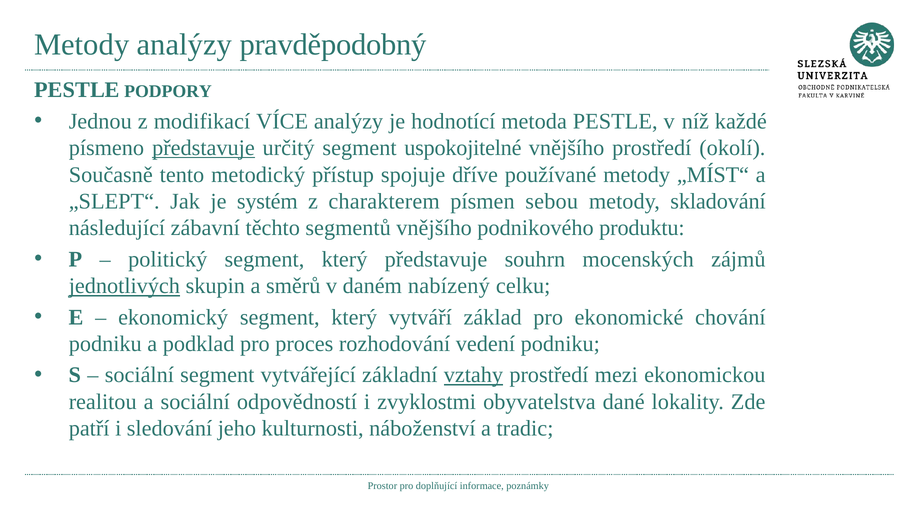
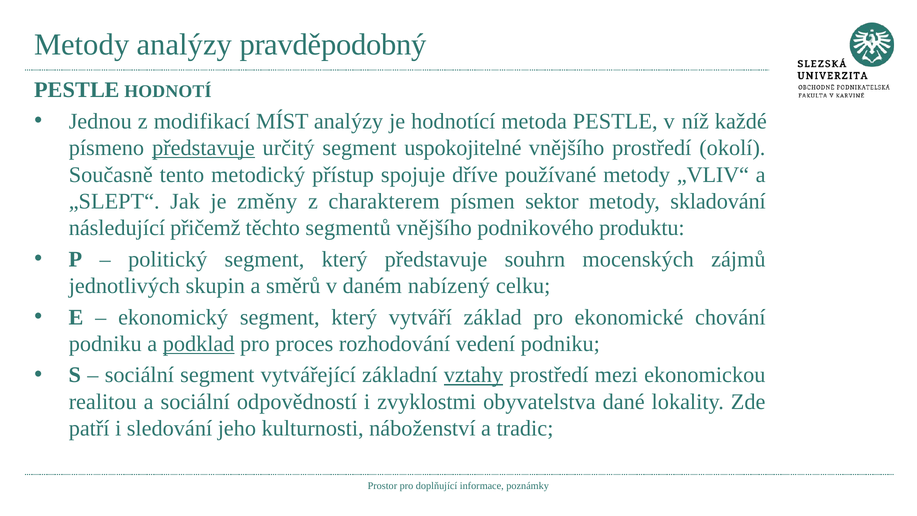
PODPORY: PODPORY -> HODNOTÍ (168, 91)
VÍCE: VÍCE -> MÍST (282, 121)
„MÍST“: „MÍST“ -> „VLIV“ (713, 175)
systém: systém -> změny (267, 201)
sebou: sebou -> sektor (552, 201)
zábavní: zábavní -> přičemž (205, 228)
jednotlivých underline: present -> none (124, 286)
podklad underline: none -> present (199, 344)
